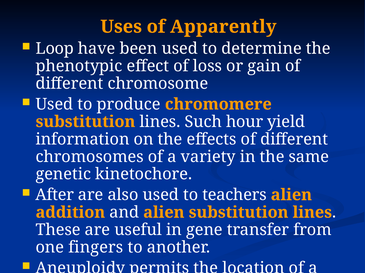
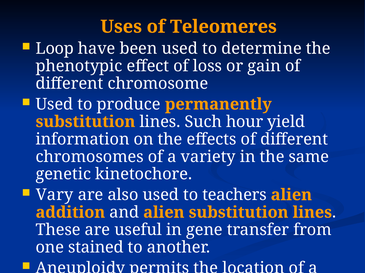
Apparently: Apparently -> Teleomeres (223, 27)
chromomere: chromomere -> permanently (218, 105)
After: After -> Vary (55, 195)
fingers: fingers -> stained (96, 248)
